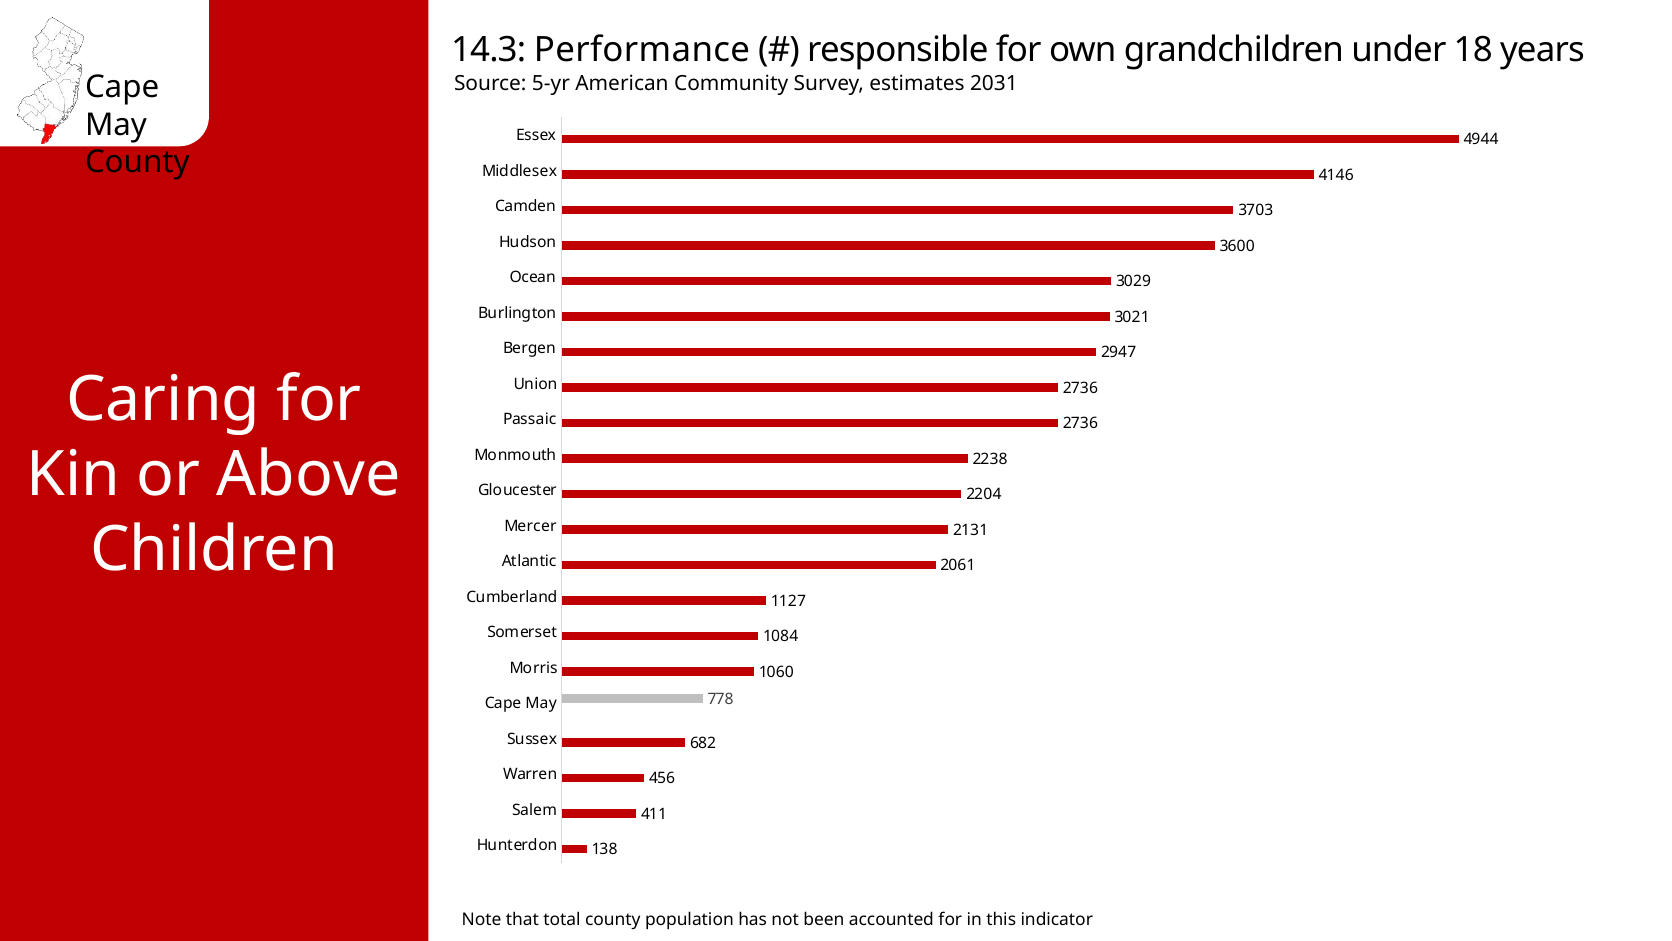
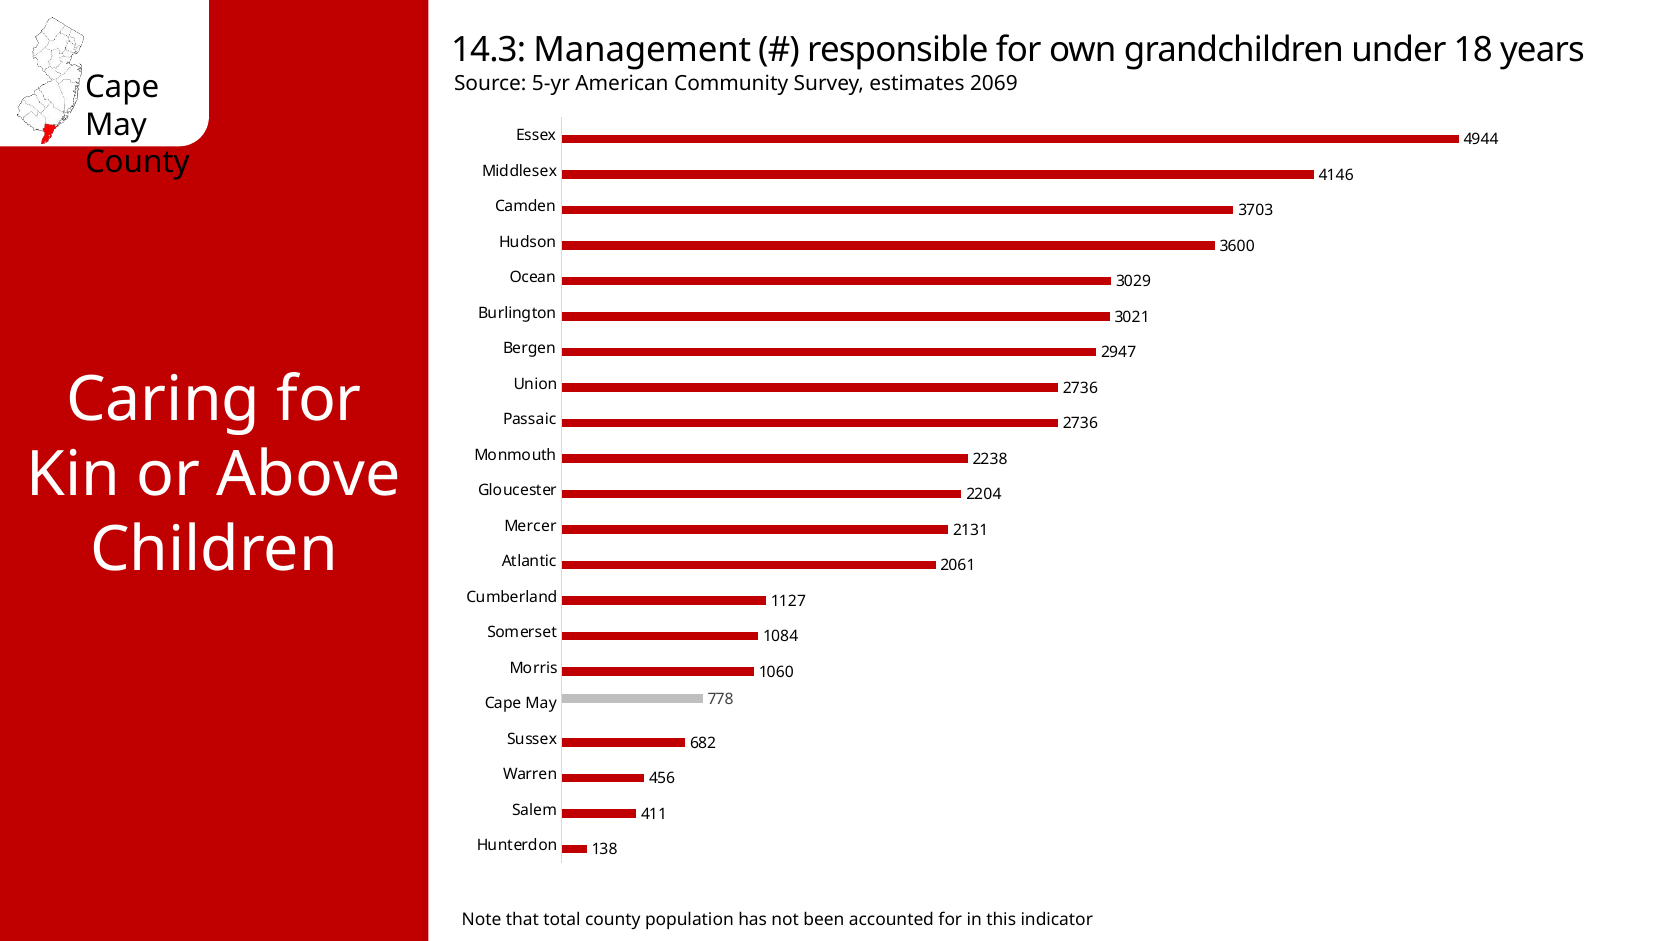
Performance: Performance -> Management (642, 50)
2031: 2031 -> 2069 (994, 84)
